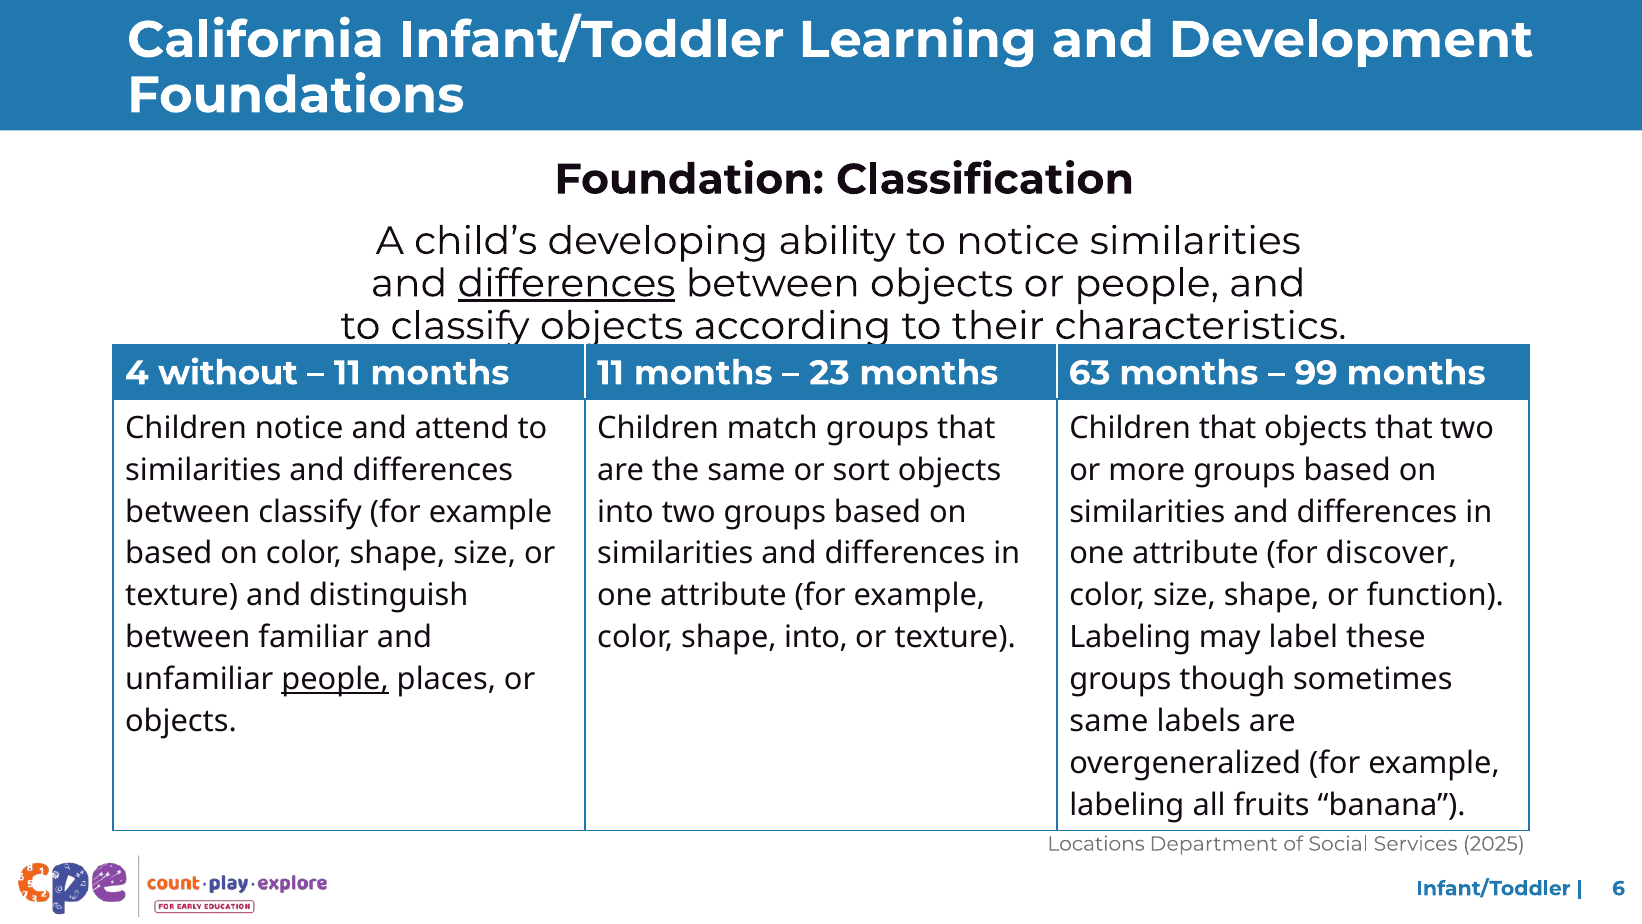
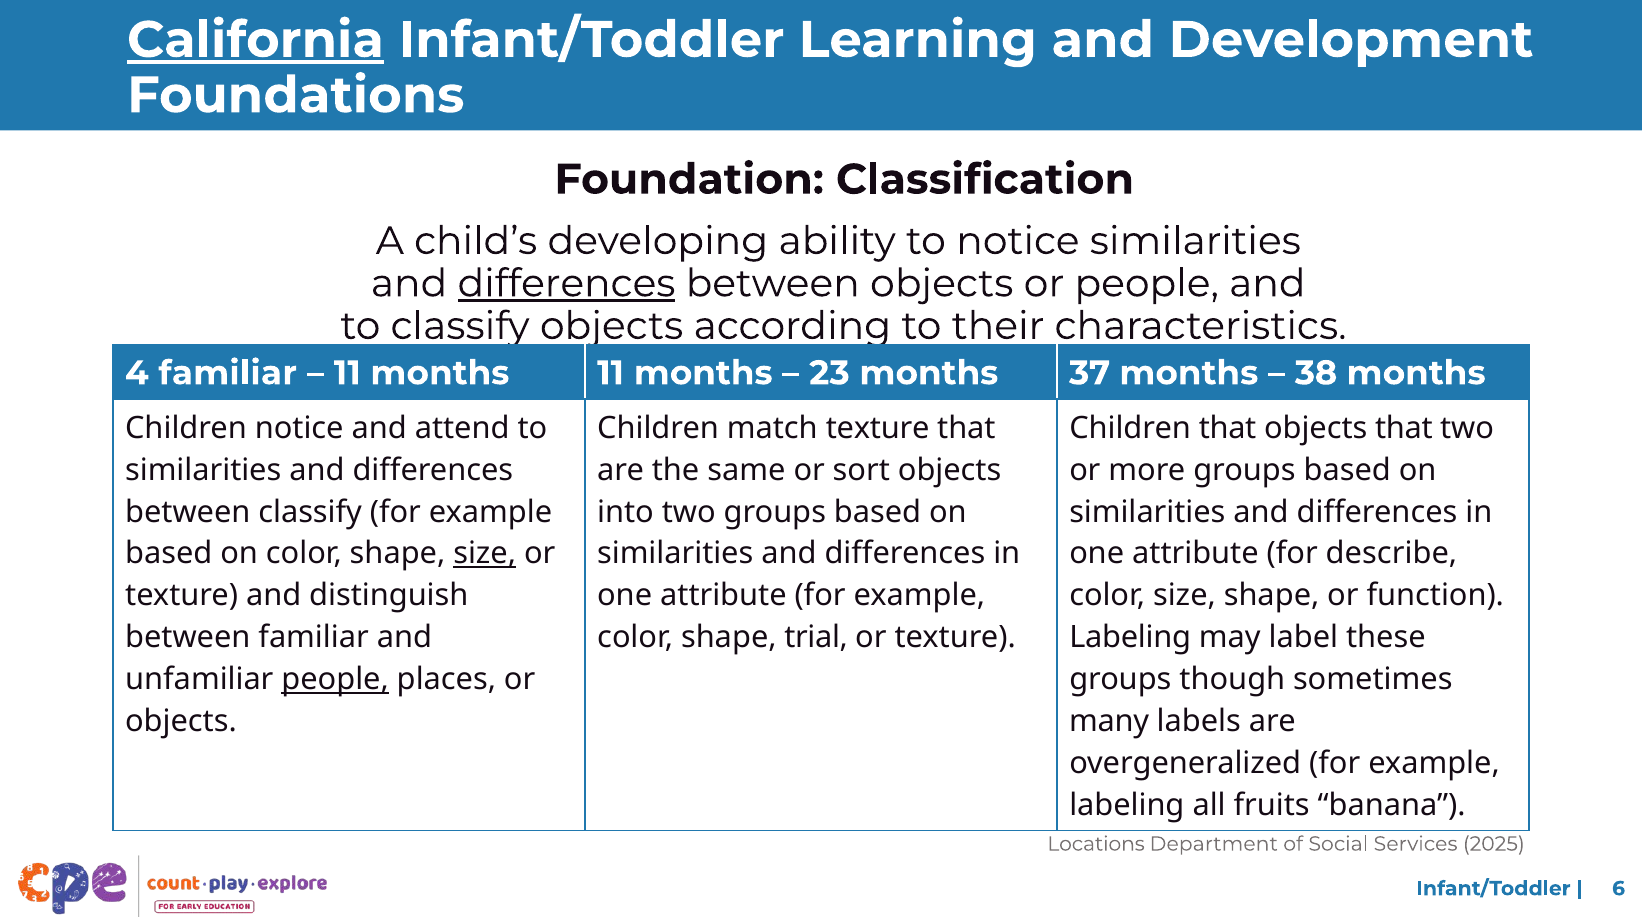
California underline: none -> present (256, 40)
4 without: without -> familiar (228, 373)
63: 63 -> 37 (1090, 373)
99: 99 -> 38 (1316, 373)
match groups: groups -> texture (878, 428)
size underline: none -> present (485, 554)
discover: discover -> describe (1391, 554)
shape into: into -> trial (816, 637)
same: same -> many (1109, 721)
